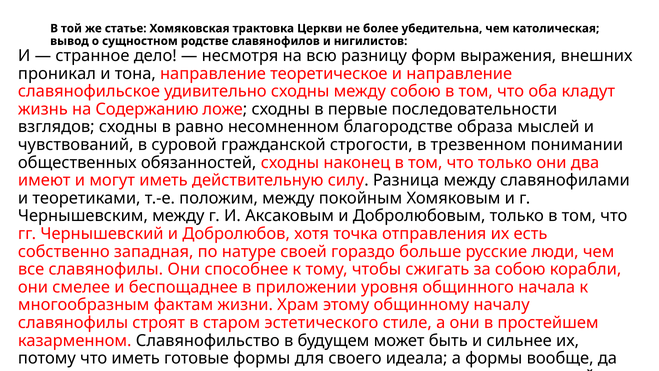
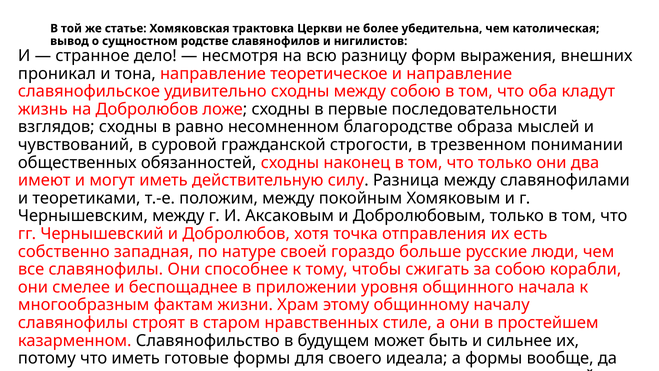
на Содержанию: Содержанию -> Добролюбов (147, 109)
эстетического: эстетического -> нравственных (321, 323)
